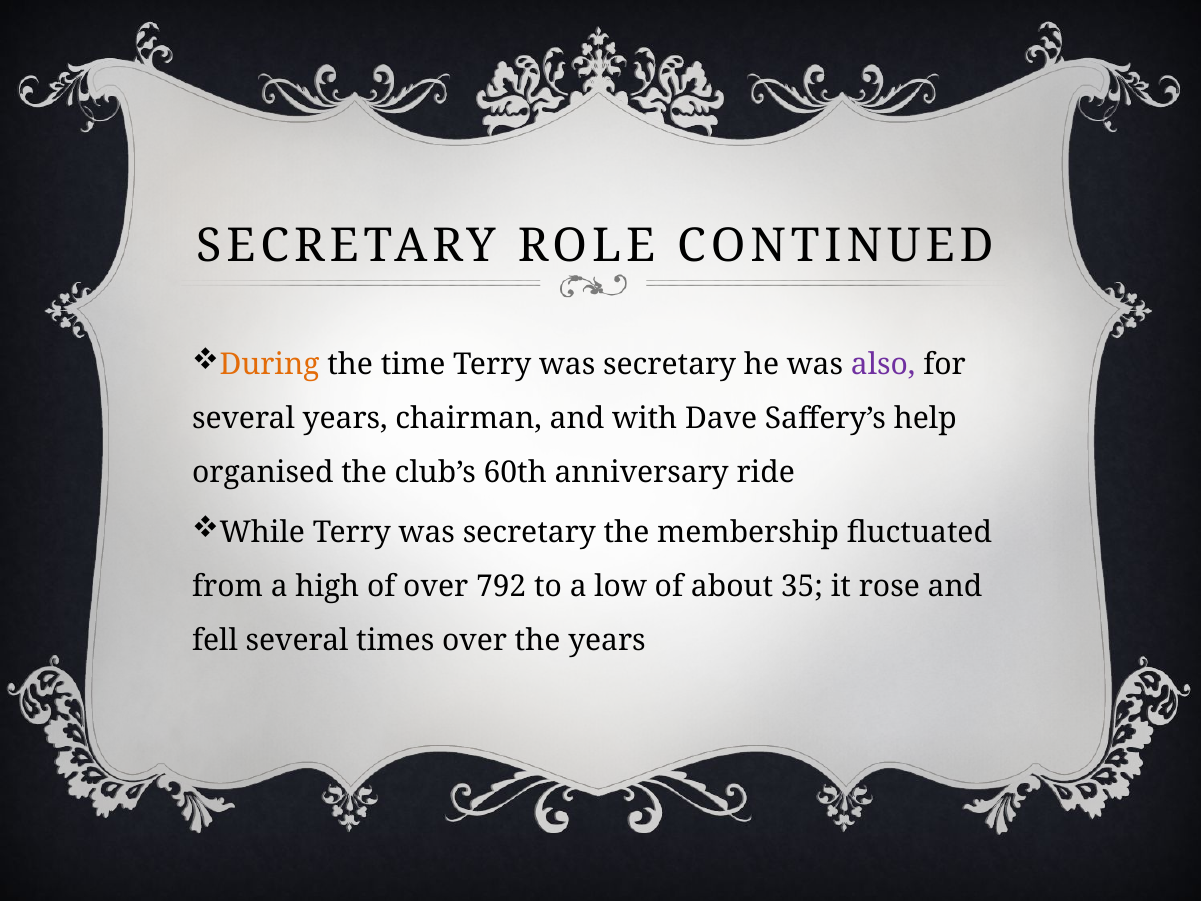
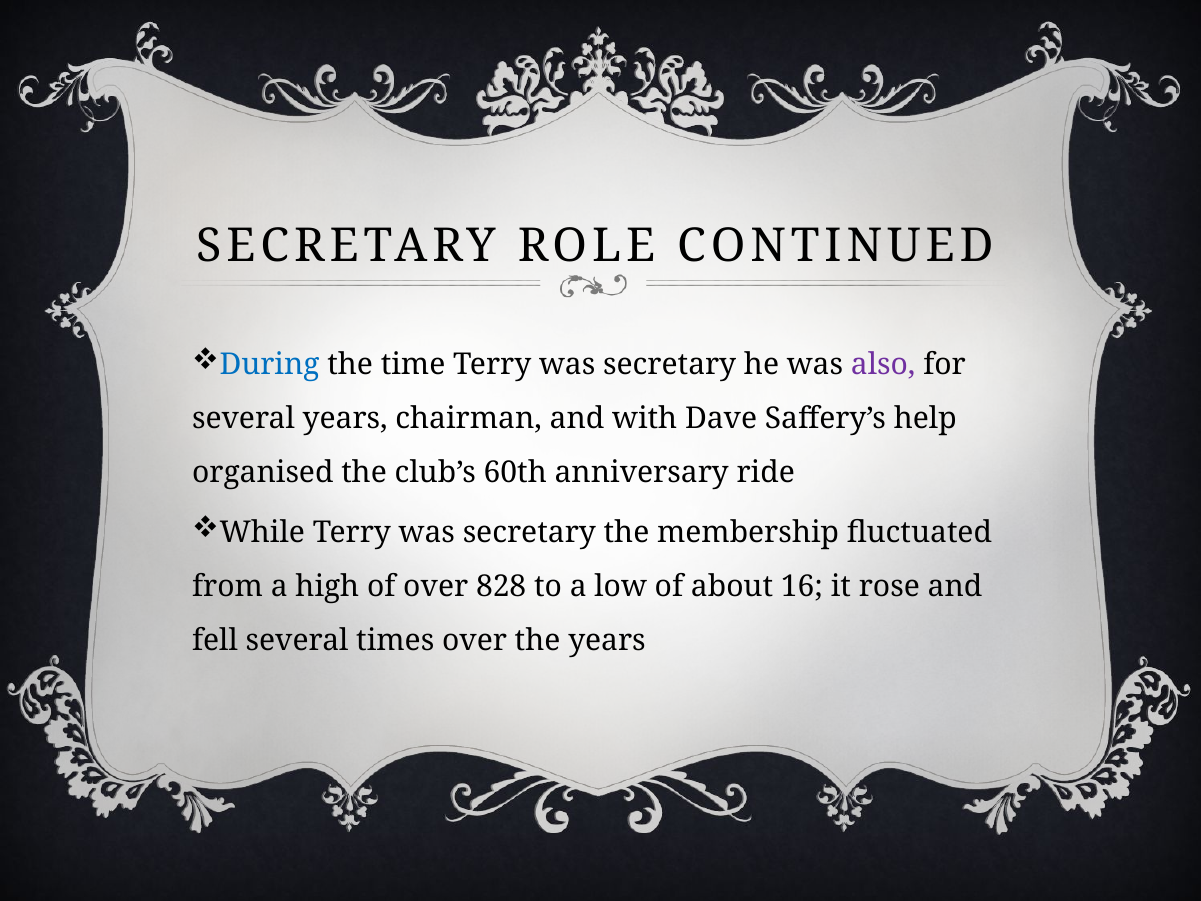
During colour: orange -> blue (270, 364)
792: 792 -> 828 (501, 587)
35: 35 -> 16 (802, 587)
